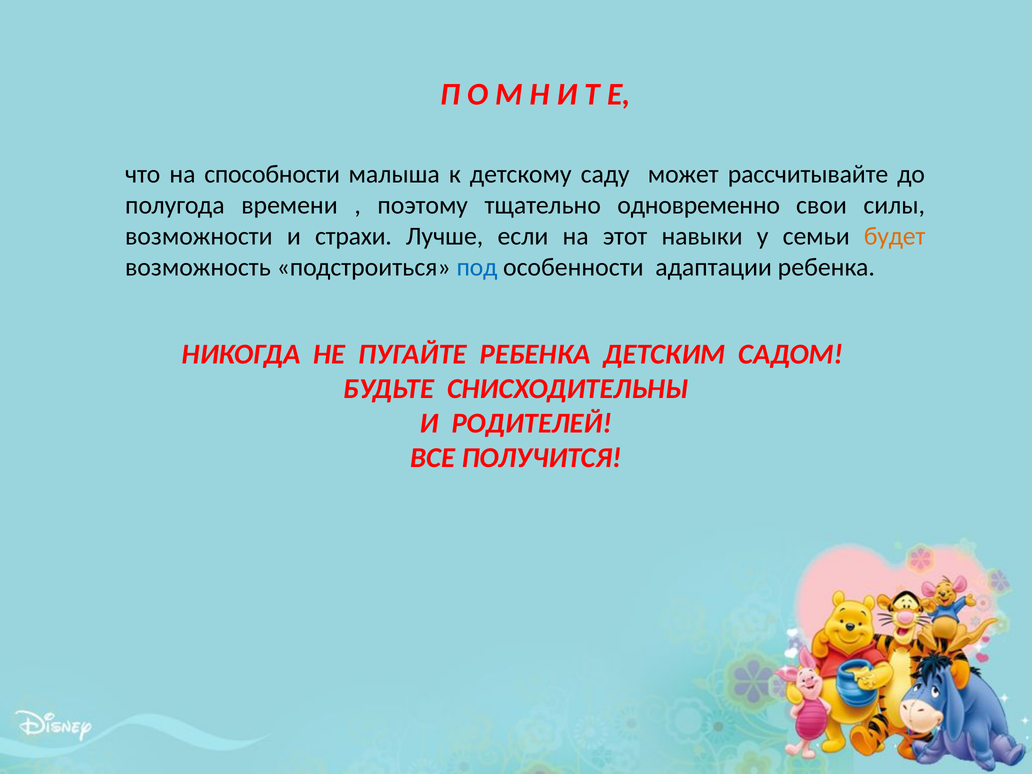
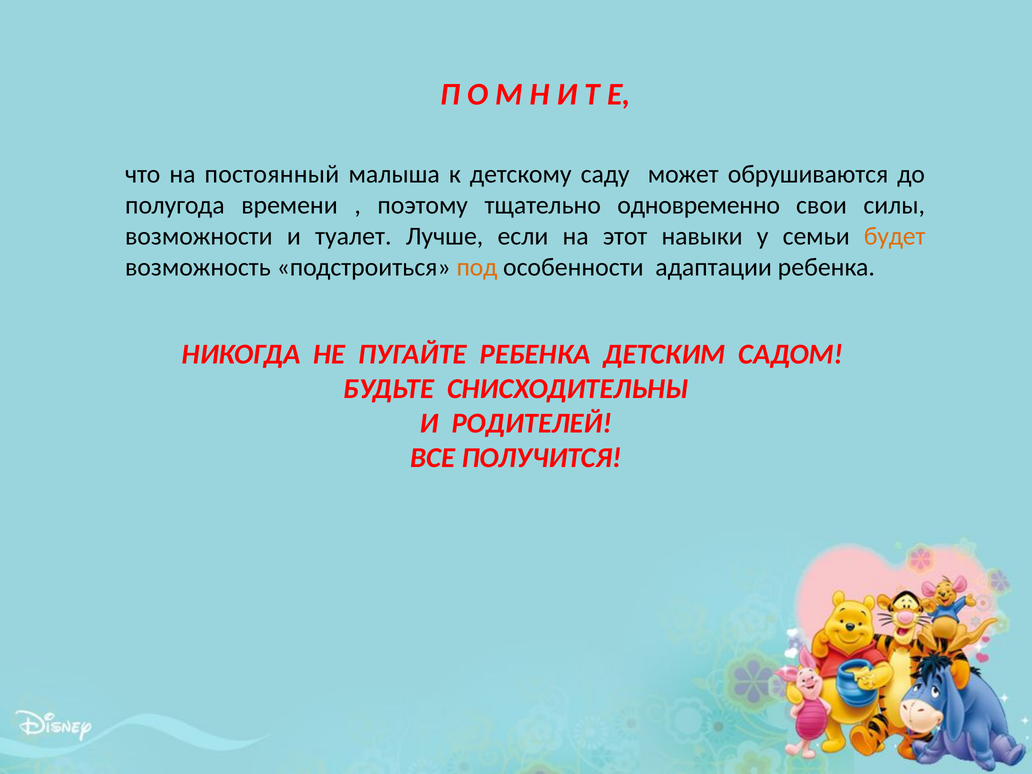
способности: способности -> постоянный (272, 174)
рассчитывайте: рассчитывайте -> обрушиваются (808, 174)
страхи: страхи -> туалет (353, 236)
под colour: blue -> orange (477, 267)
